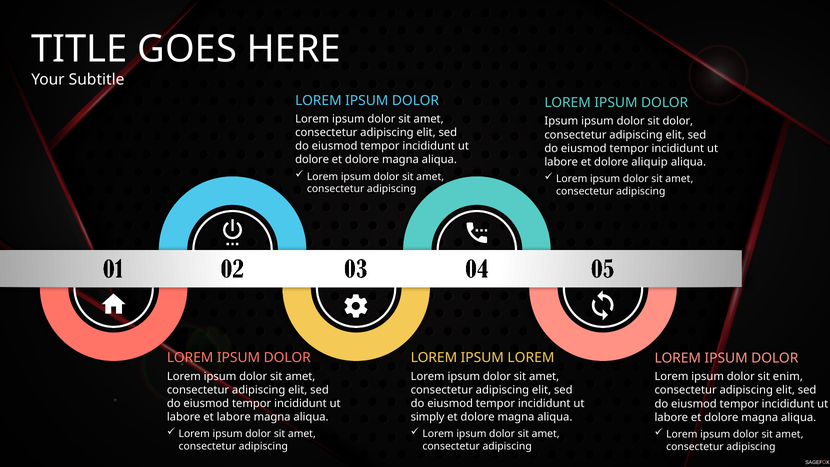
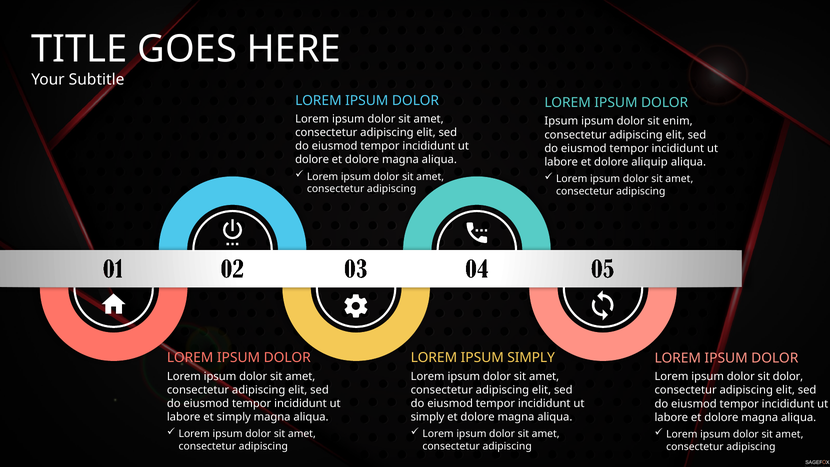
sit dolor: dolor -> enim (678, 121)
IPSUM LOREM: LOREM -> SIMPLY (531, 358)
sit enim: enim -> dolor (788, 377)
et labore: labore -> simply (234, 417)
